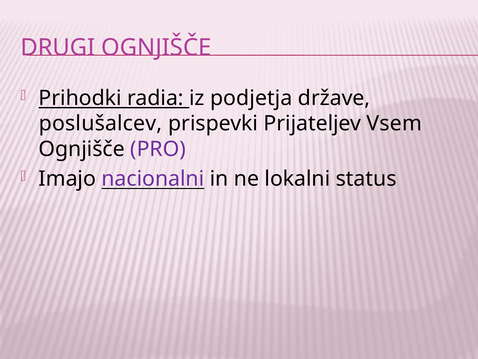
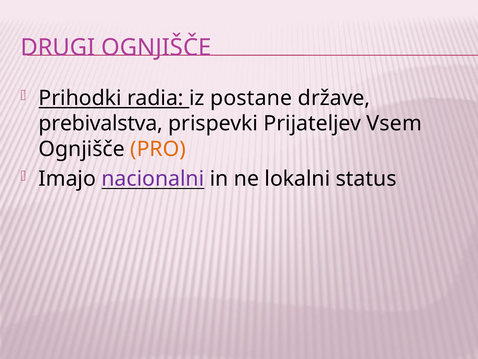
podjetja: podjetja -> postane (251, 98)
poslušalcev: poslušalcev -> prebivalstva (101, 123)
PRO colour: purple -> orange (158, 149)
